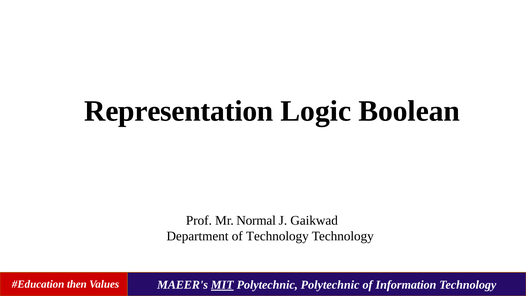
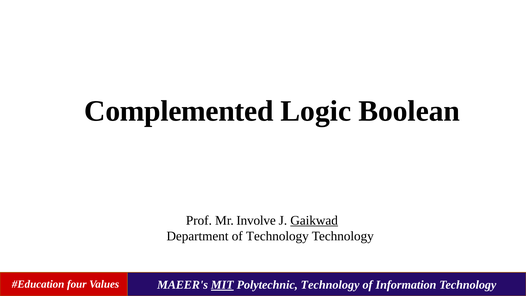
Representation: Representation -> Complemented (179, 111)
Normal: Normal -> Involve (256, 220)
Gaikwad underline: none -> present (314, 220)
then: then -> four (77, 284)
Polytechnic Polytechnic: Polytechnic -> Technology (330, 285)
